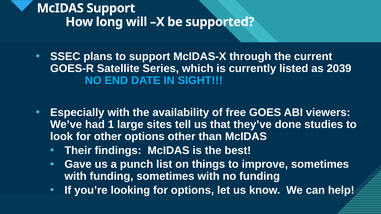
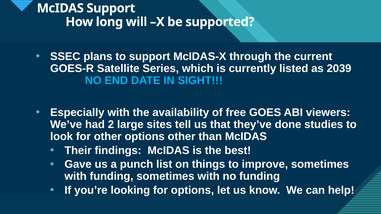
1: 1 -> 2 (111, 125)
